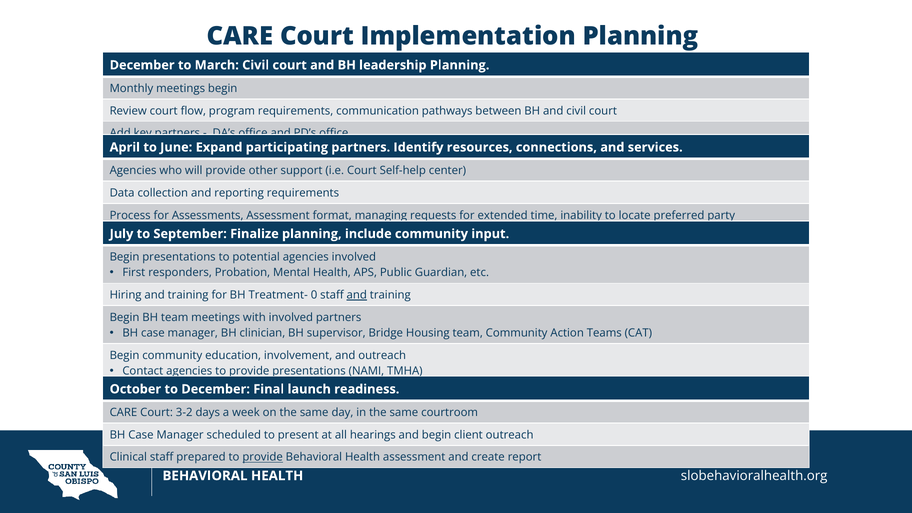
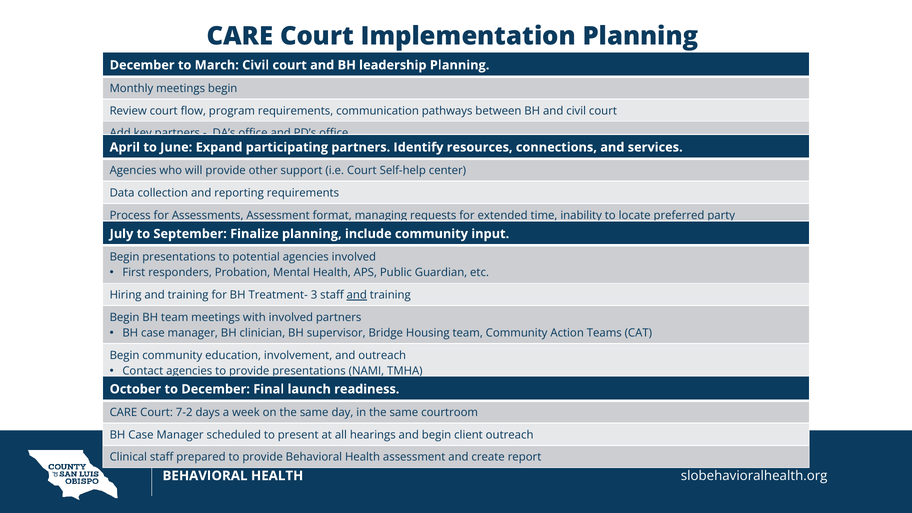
0: 0 -> 3 (314, 295)
3-2: 3-2 -> 7-2 (184, 412)
provide underline: present -> none (263, 457)
